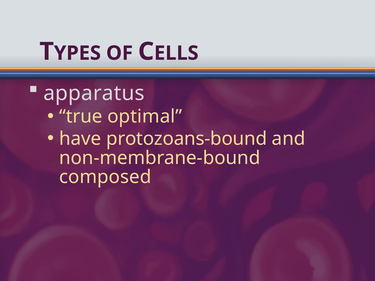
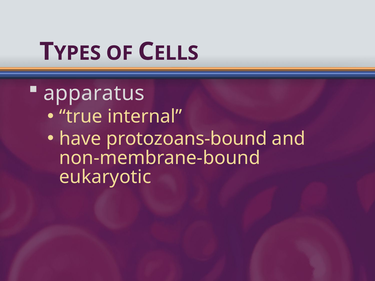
optimal: optimal -> internal (145, 117)
composed: composed -> eukaryotic (105, 177)
